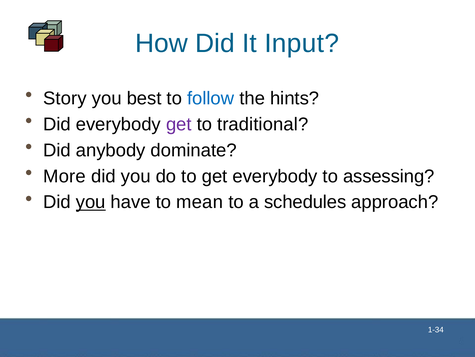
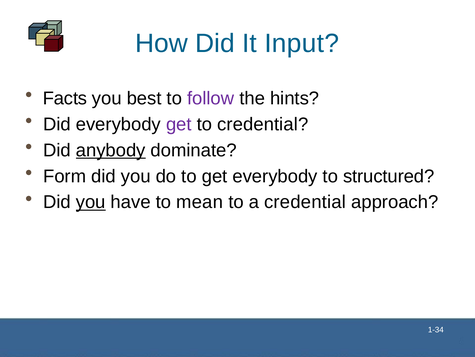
Story: Story -> Facts (65, 98)
follow colour: blue -> purple (211, 98)
to traditional: traditional -> credential (263, 124)
anybody underline: none -> present (111, 150)
More: More -> Form (65, 176)
assessing: assessing -> structured (389, 176)
a schedules: schedules -> credential (305, 202)
